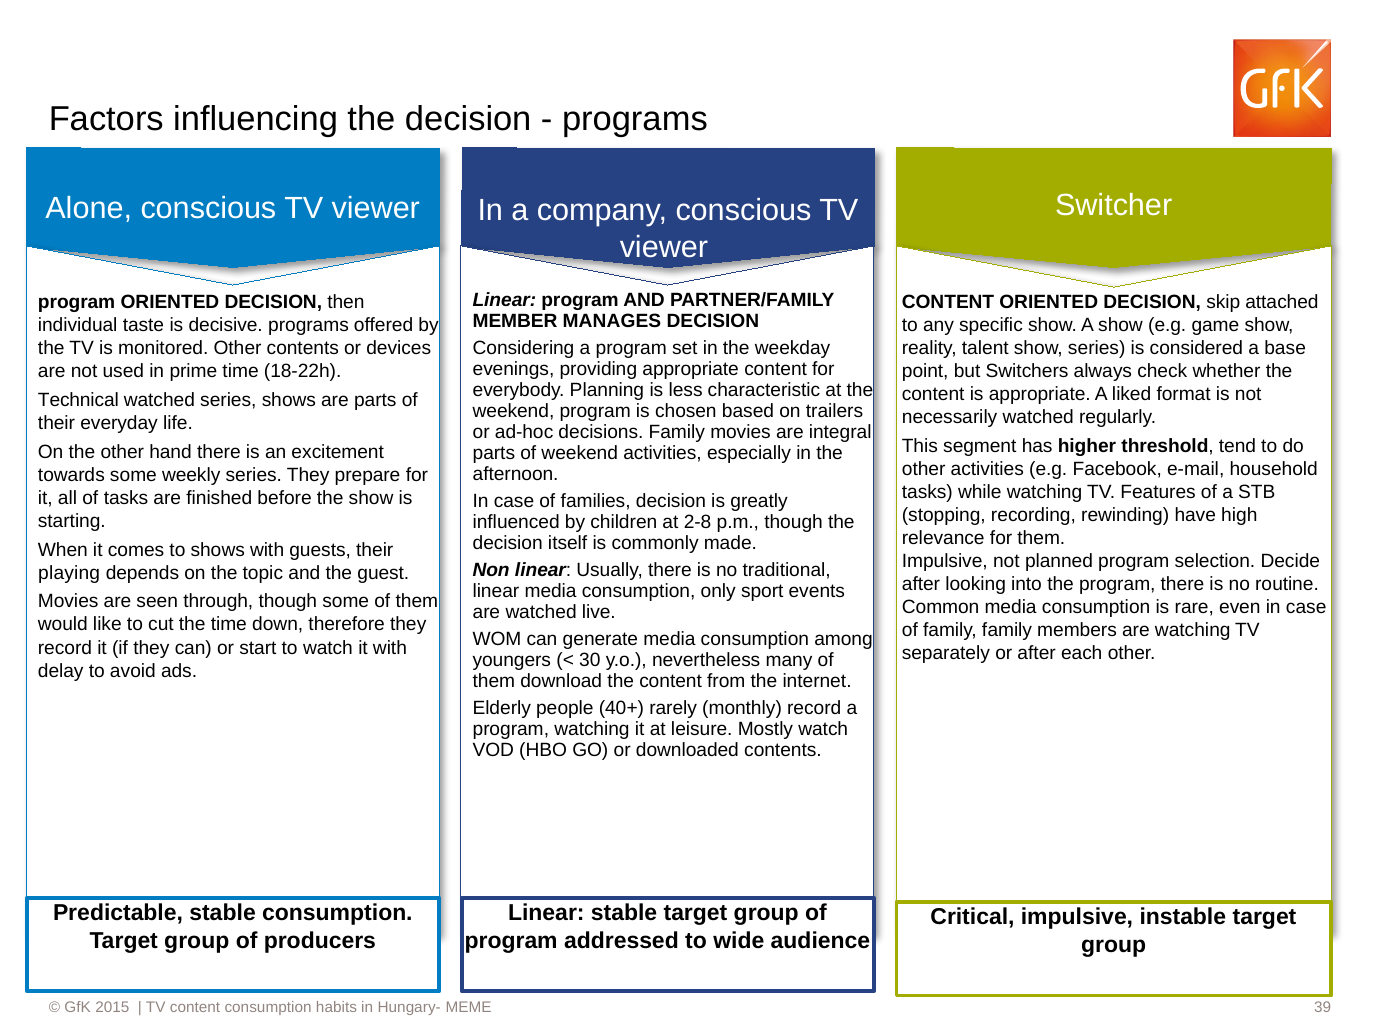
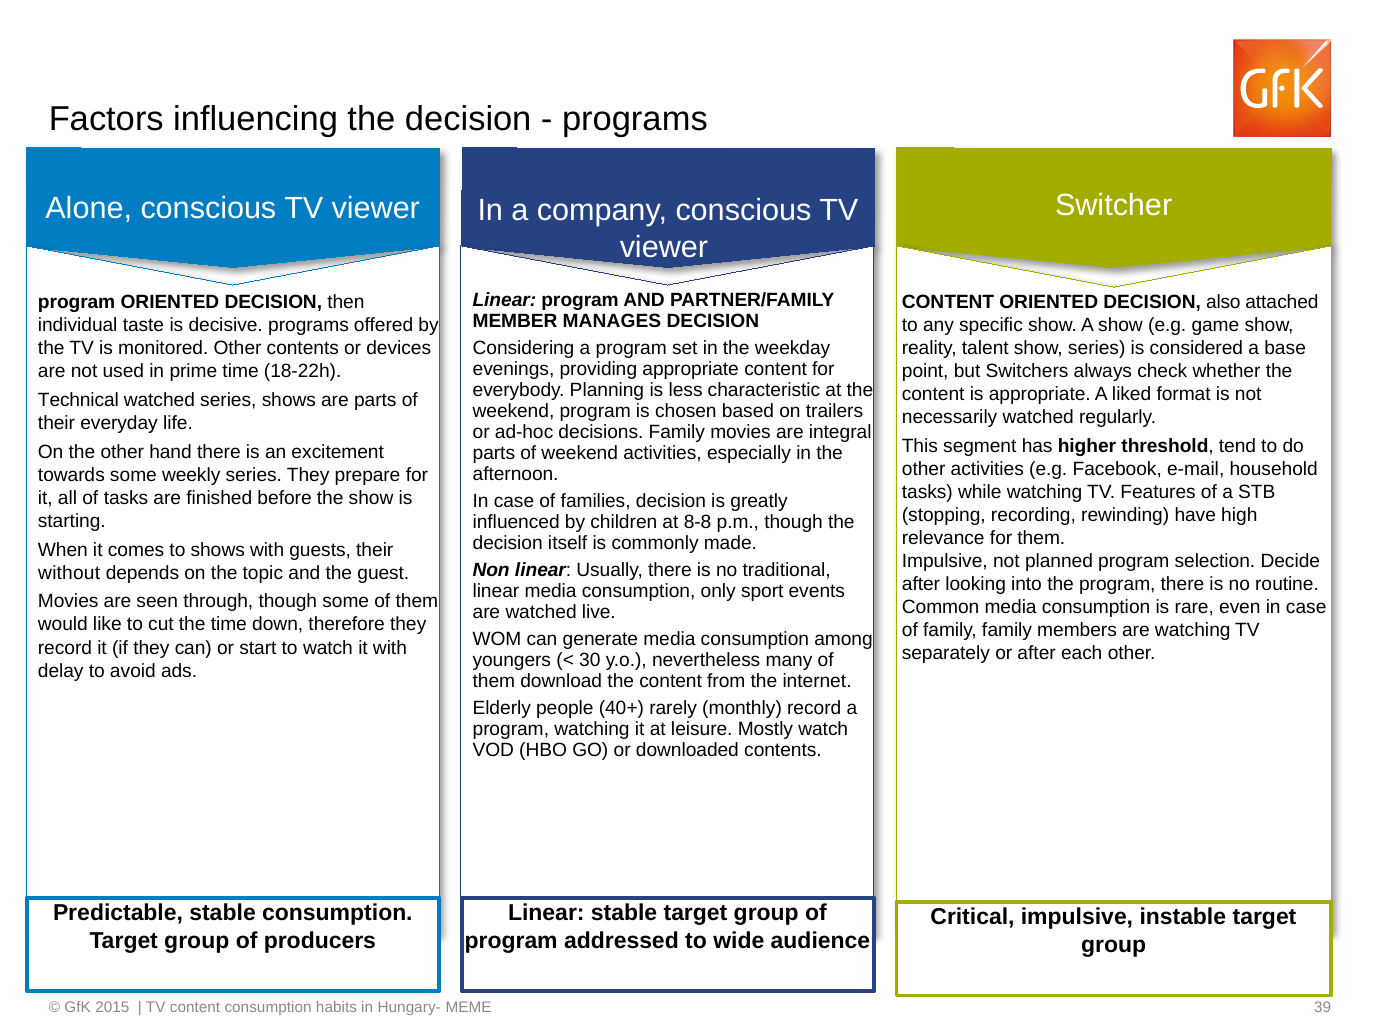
skip: skip -> also (1223, 302)
2-8: 2-8 -> 8-8 (698, 523)
playing: playing -> without (69, 573)
